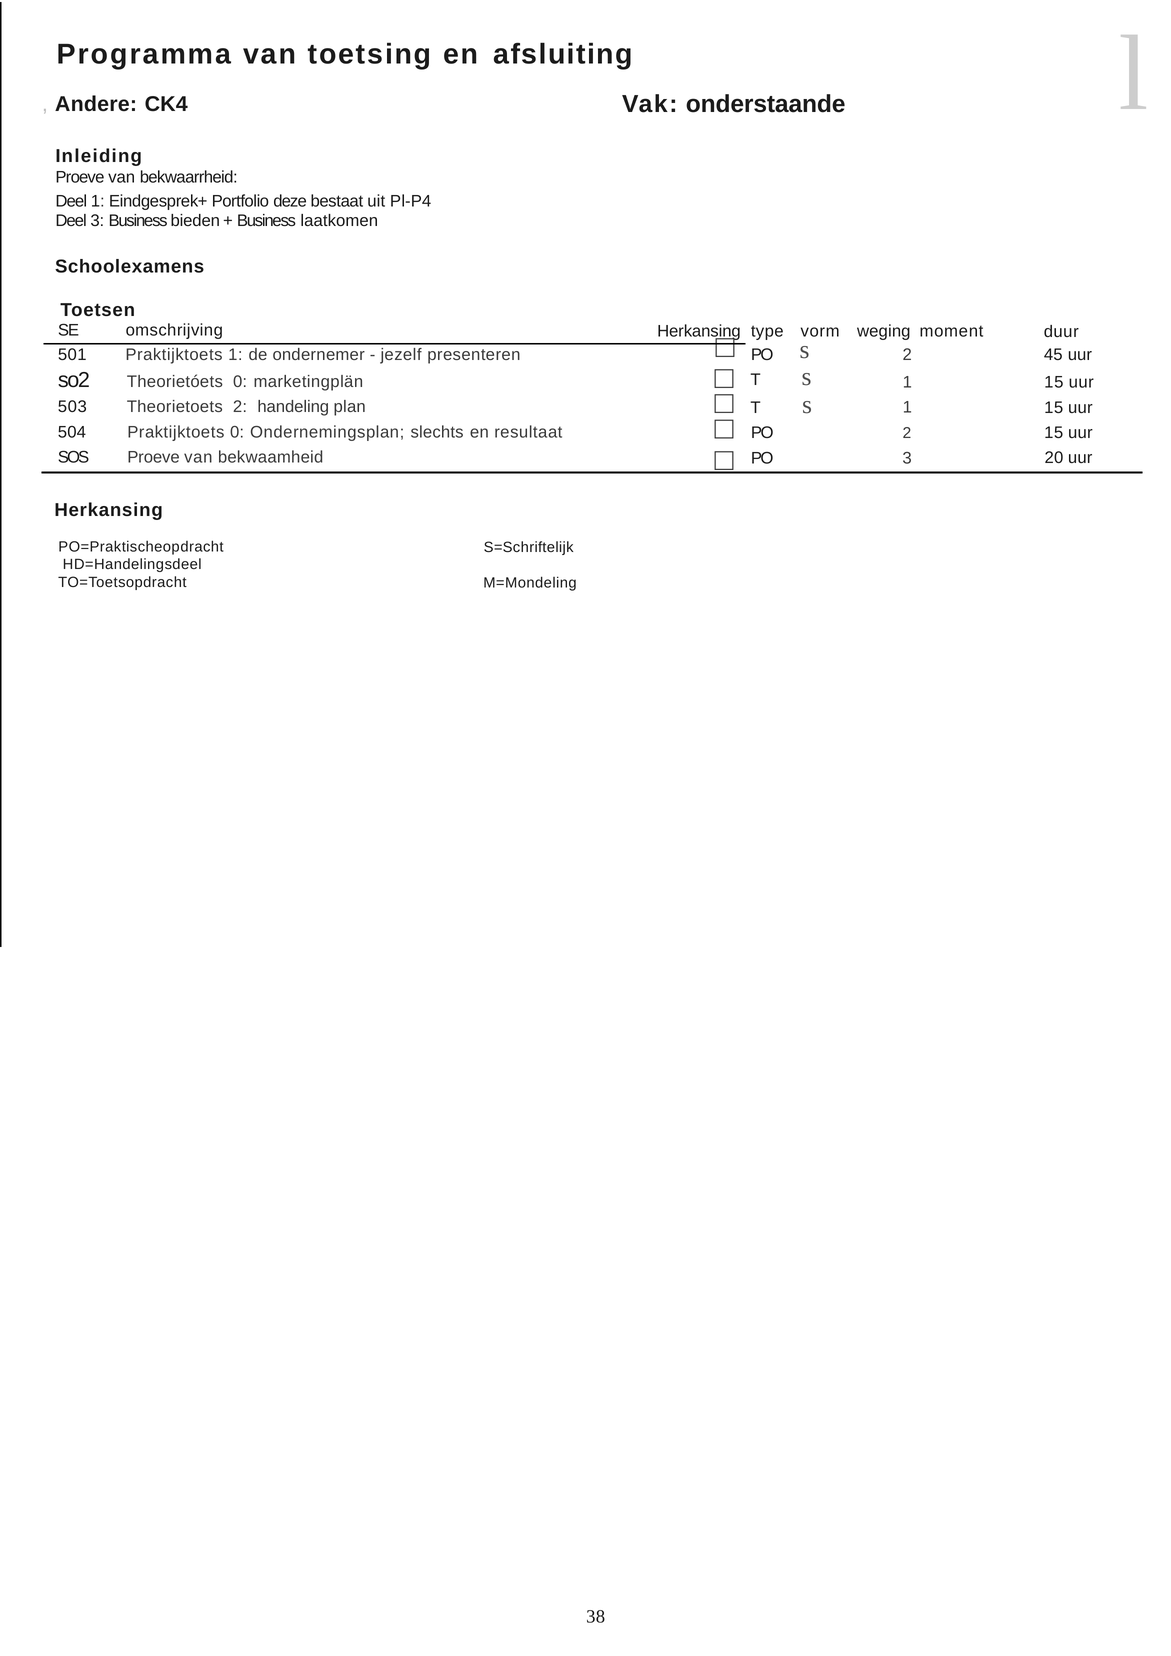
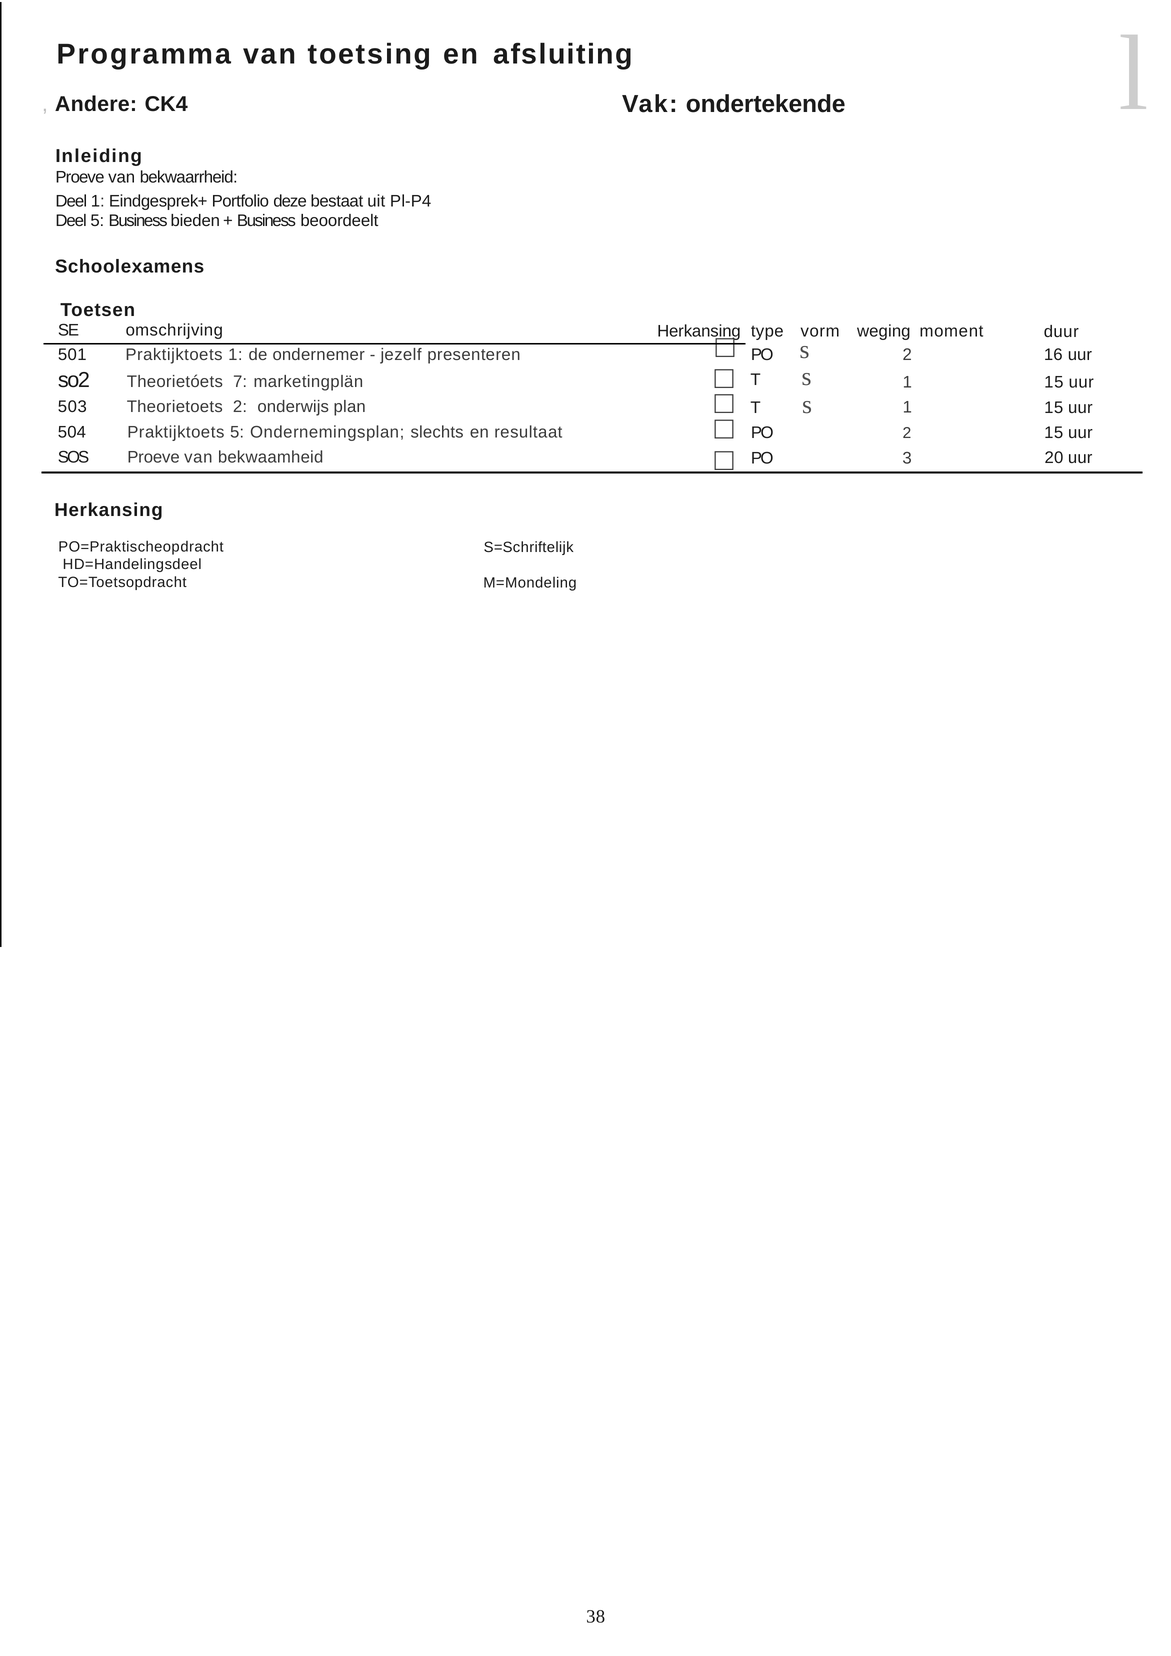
onderstaande: onderstaande -> ondertekende (766, 104)
Deel 3: 3 -> 5 (97, 221)
laatkomen: laatkomen -> beoordeelt (339, 221)
45: 45 -> 16 (1053, 355)
Theorietóets 0: 0 -> 7 (240, 382)
handeling: handeling -> onderwijs (293, 407)
Praktijktoets 0: 0 -> 5 (237, 432)
